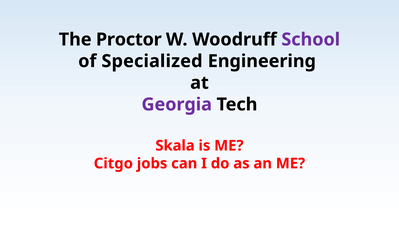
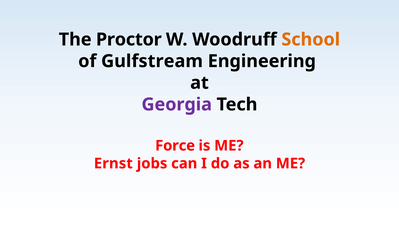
School colour: purple -> orange (311, 39)
Specialized: Specialized -> Gulfstream (152, 61)
Skala: Skala -> Force (175, 145)
Citgo: Citgo -> Ernst (113, 163)
